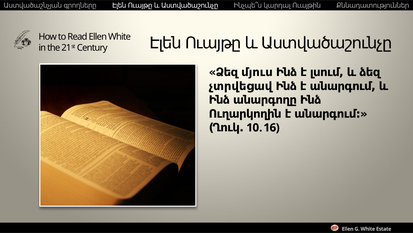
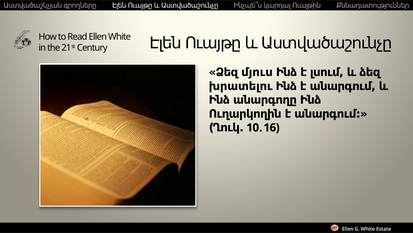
չտրվեցավ: չտրվեցավ -> խրատելու (241, 86)
